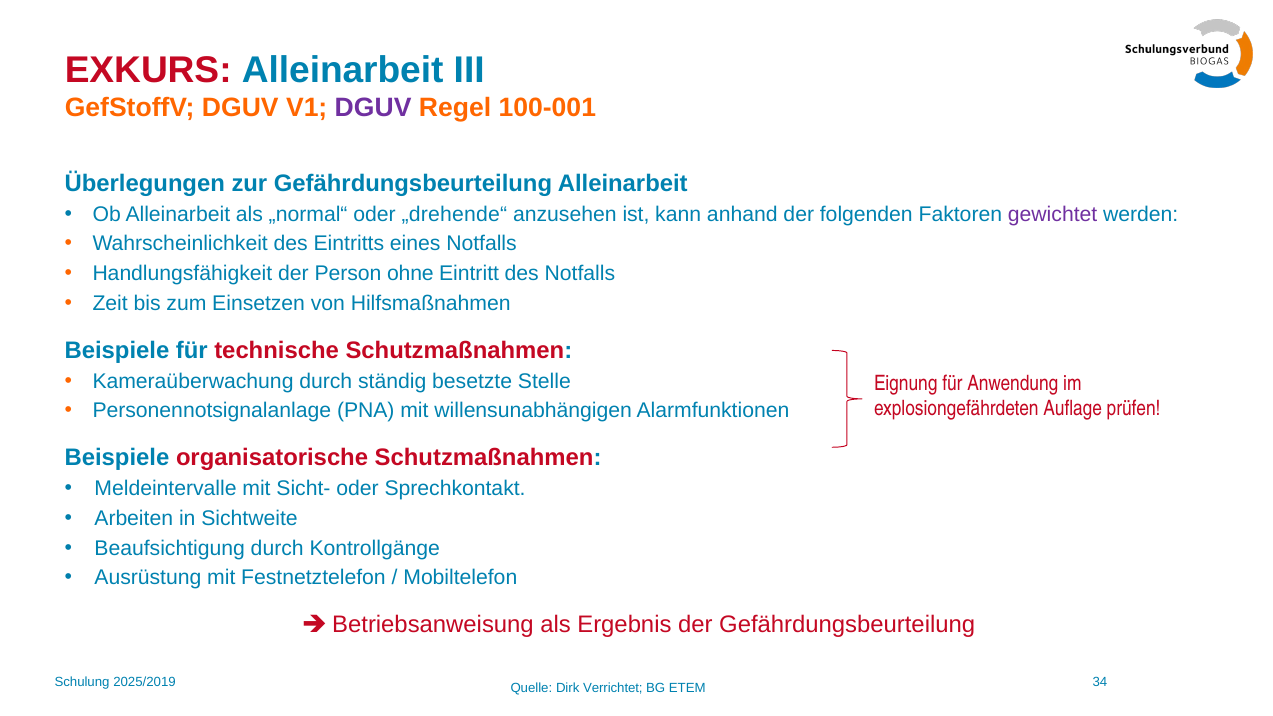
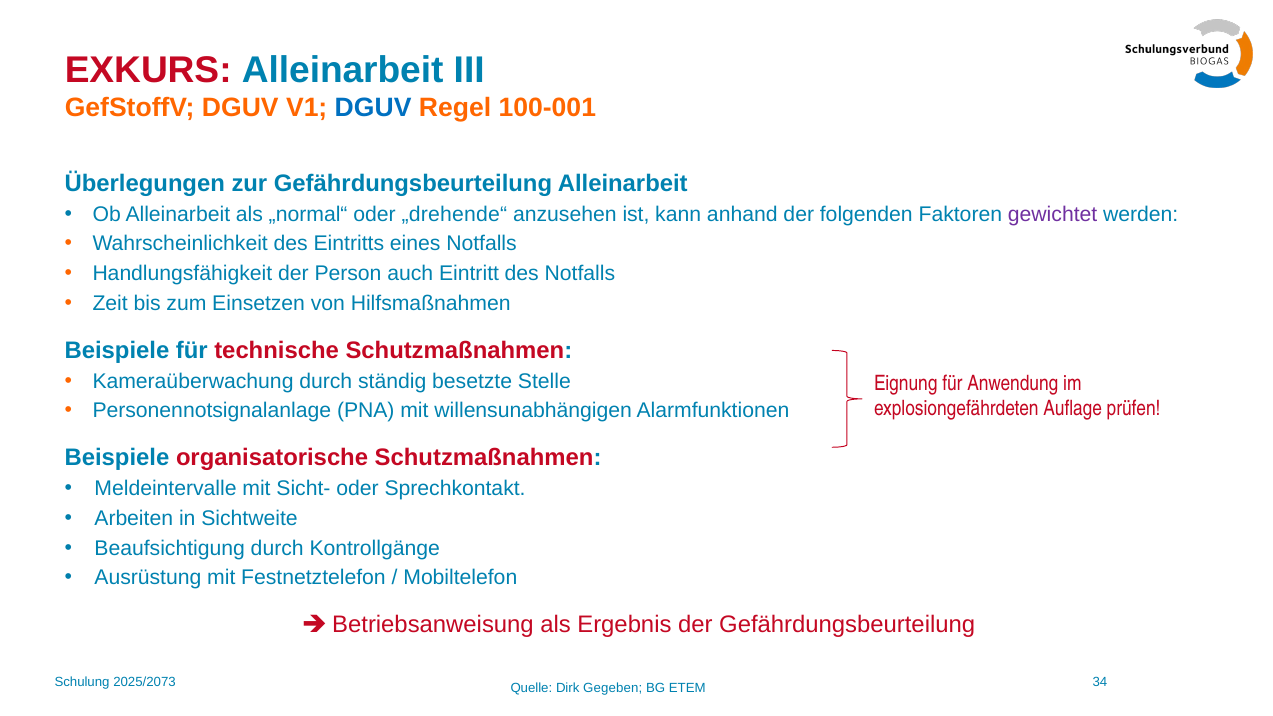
DGUV colour: purple -> blue (373, 108)
ohne: ohne -> auch (410, 274)
2025/2019: 2025/2019 -> 2025/2073 (145, 682)
Verrichtet: Verrichtet -> Gegeben (613, 688)
